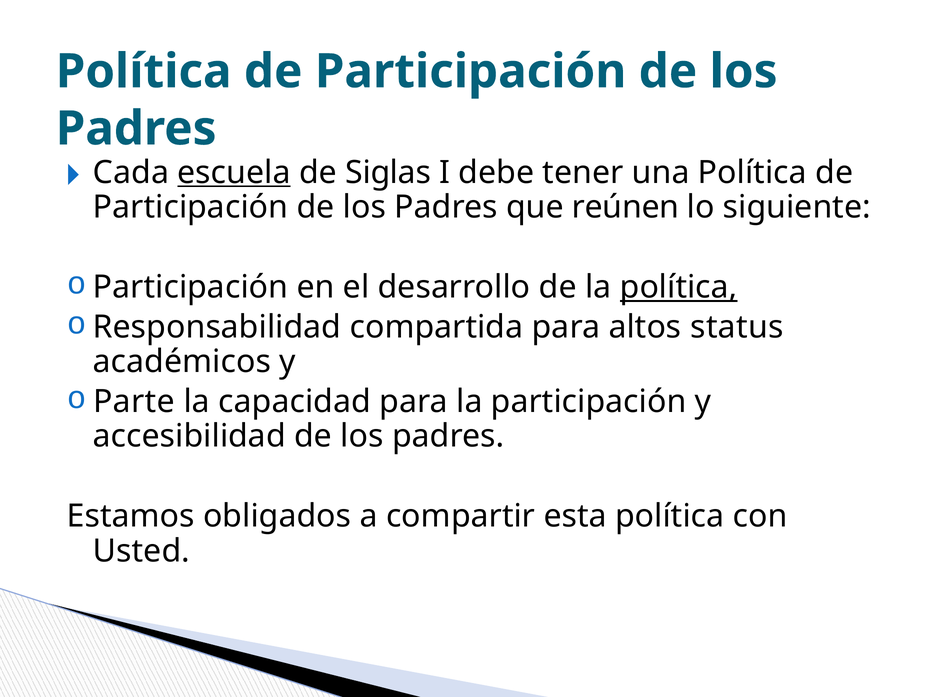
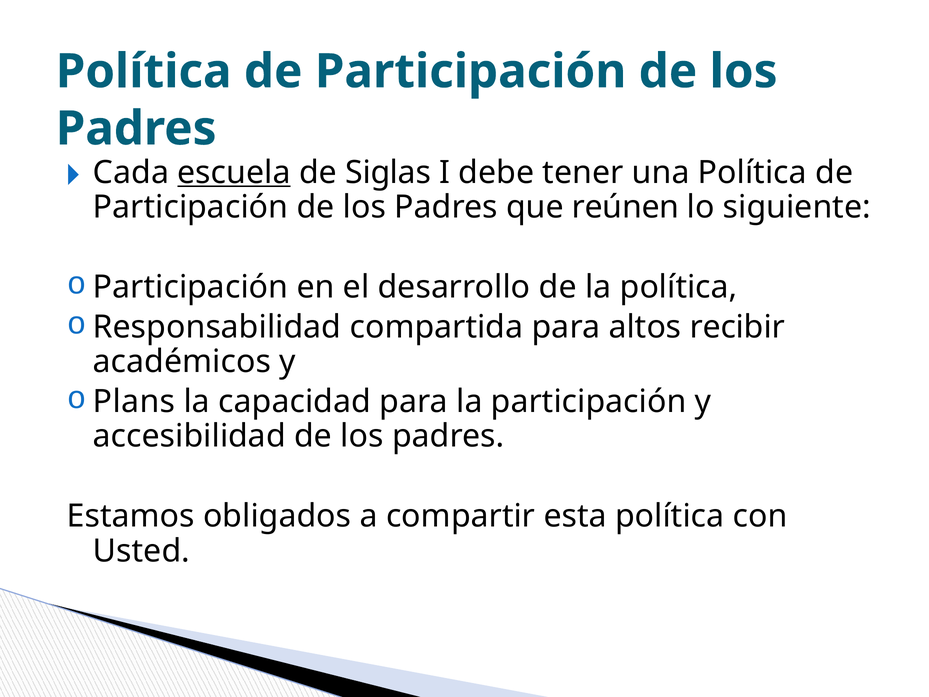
política underline: present -> none (679, 287)
status: status -> recibir (737, 327)
Parte: Parte -> Plans (134, 401)
